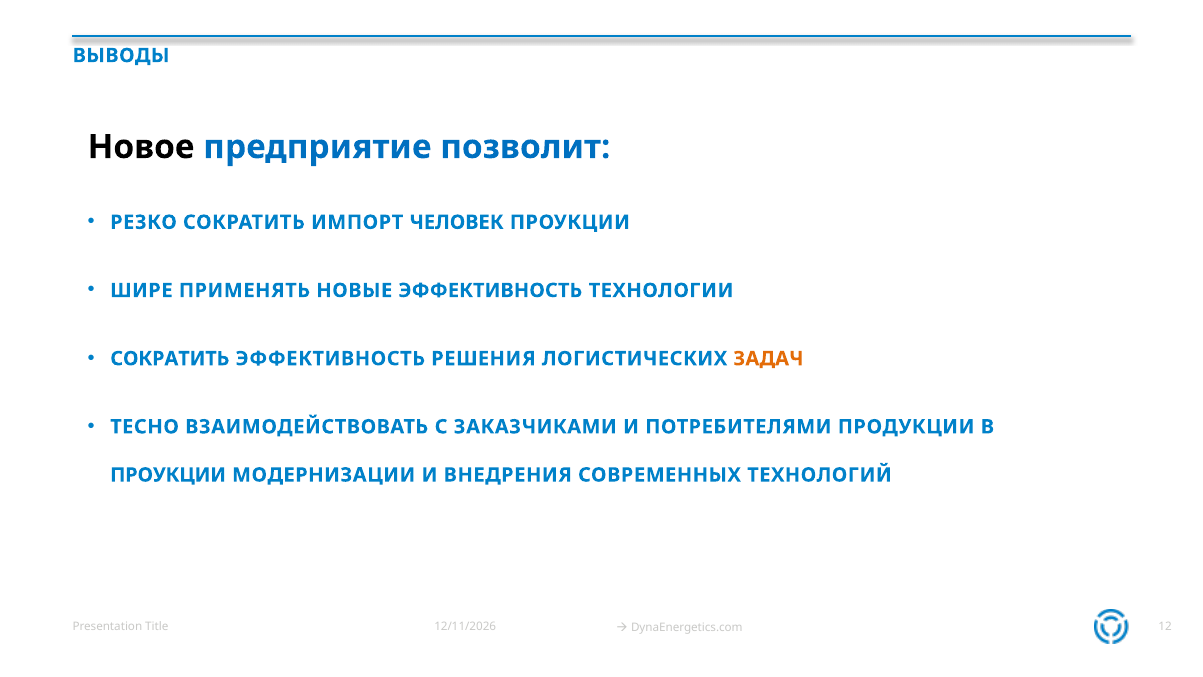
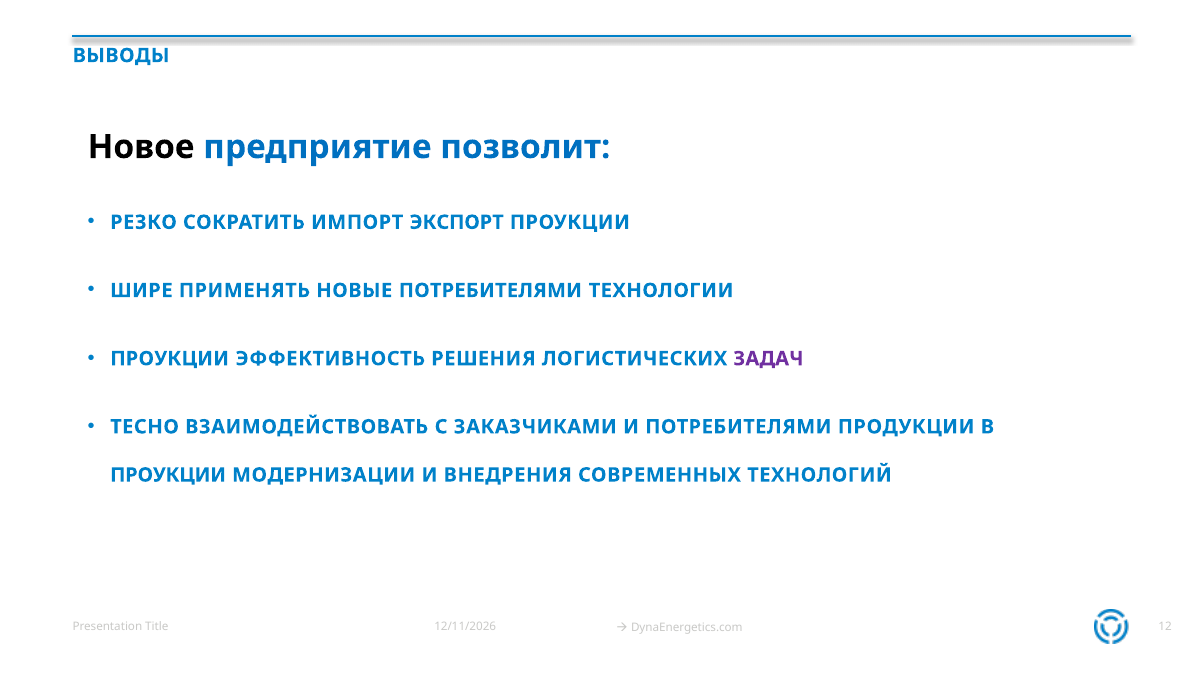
ЧЕЛОВЕК: ЧЕЛОВЕК -> ЭКСПОРТ (457, 222)
НОВЫЕ ЭФФЕКТИВНОСТЬ: ЭФФЕКТИВНОСТЬ -> ПОТРЕБИТЕЛЯМИ (490, 290)
СОКРАТИТЬ: СОКРАТИТЬ -> ПРОУКЦИИ (170, 359)
ЗАДАЧ colour: orange -> purple (768, 359)
